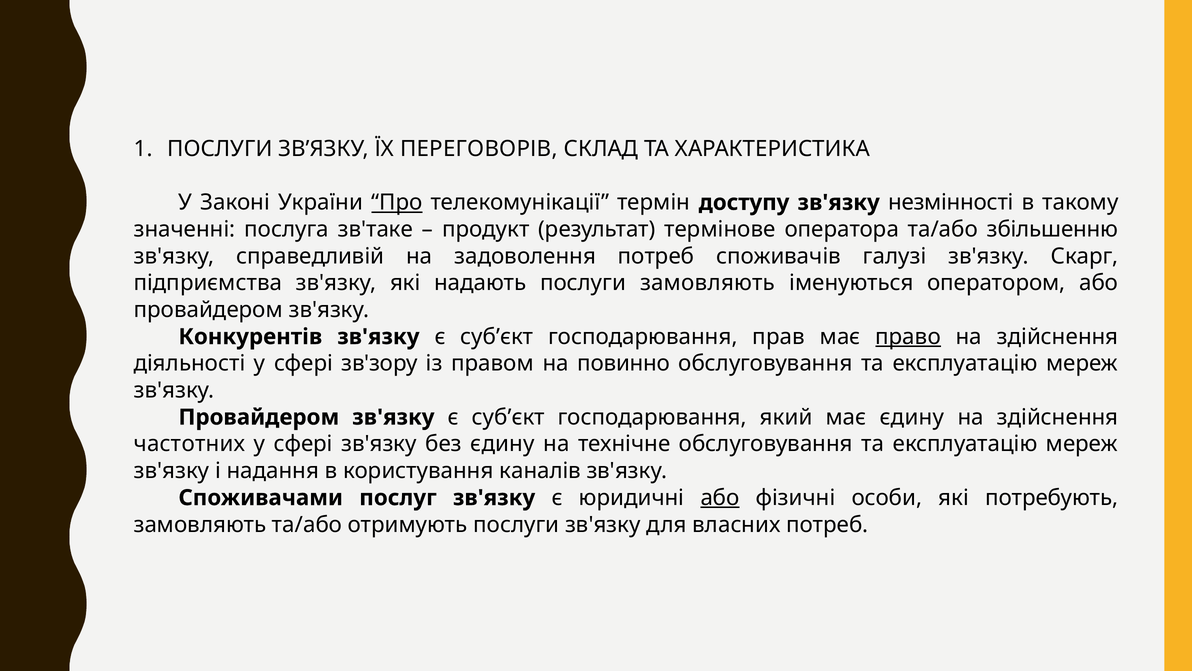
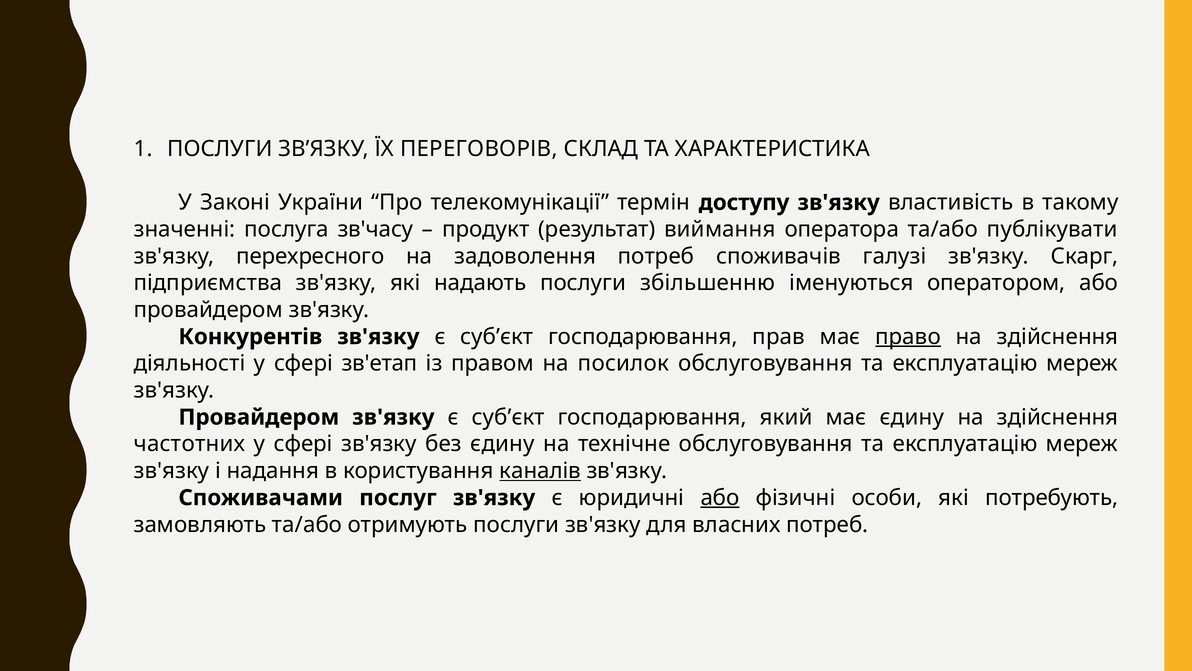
Про underline: present -> none (397, 202)
незмінності: незмінності -> властивість (951, 202)
зв'таке: зв'таке -> зв'часу (375, 229)
термінове: термінове -> виймання (720, 229)
збільшенню: збільшенню -> публікувати (1052, 229)
справедливій: справедливій -> перехресного (310, 256)
послуги замовляють: замовляють -> збільшенню (708, 283)
зв'зору: зв'зору -> зв'етап (380, 363)
повинно: повинно -> посилок (623, 363)
каналів underline: none -> present (540, 471)
